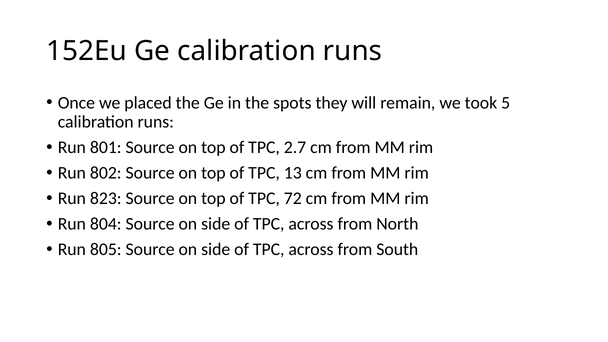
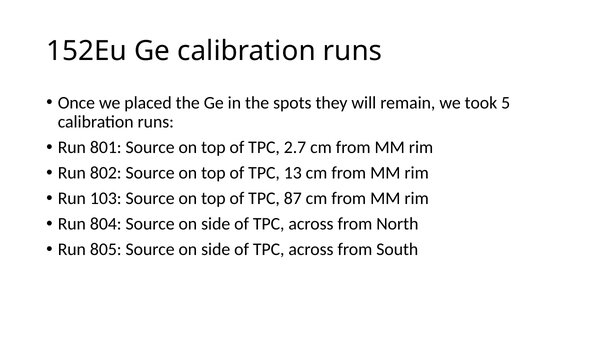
823: 823 -> 103 (106, 198)
72: 72 -> 87 (293, 198)
